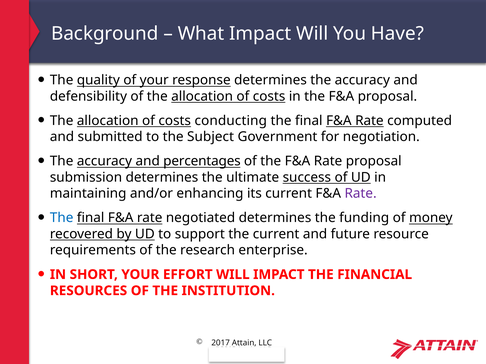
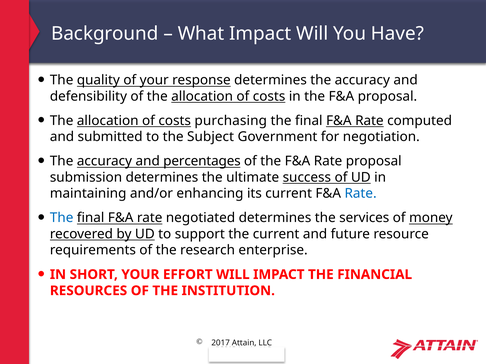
conducting: conducting -> purchasing (231, 121)
Rate colour: purple -> blue (361, 194)
funding: funding -> services (364, 218)
